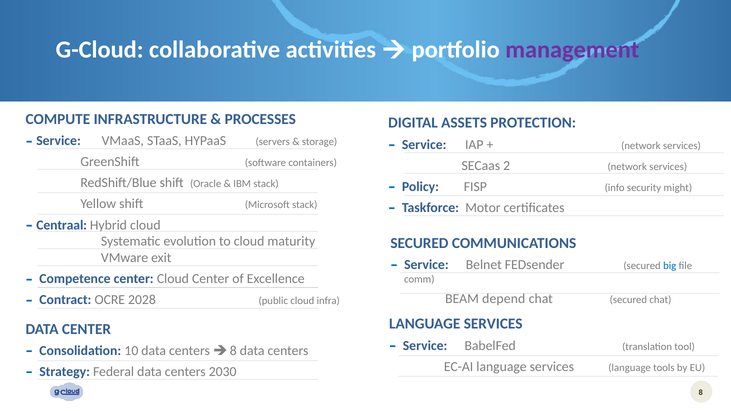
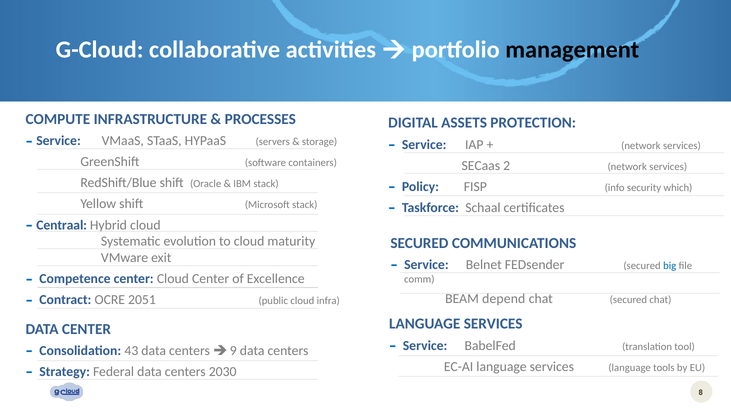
management colour: purple -> black (572, 50)
might: might -> which (678, 188)
Motor: Motor -> Schaal (483, 208)
2028: 2028 -> 2051 (142, 300)
10: 10 -> 43 (131, 351)
8: 8 -> 9 (233, 351)
